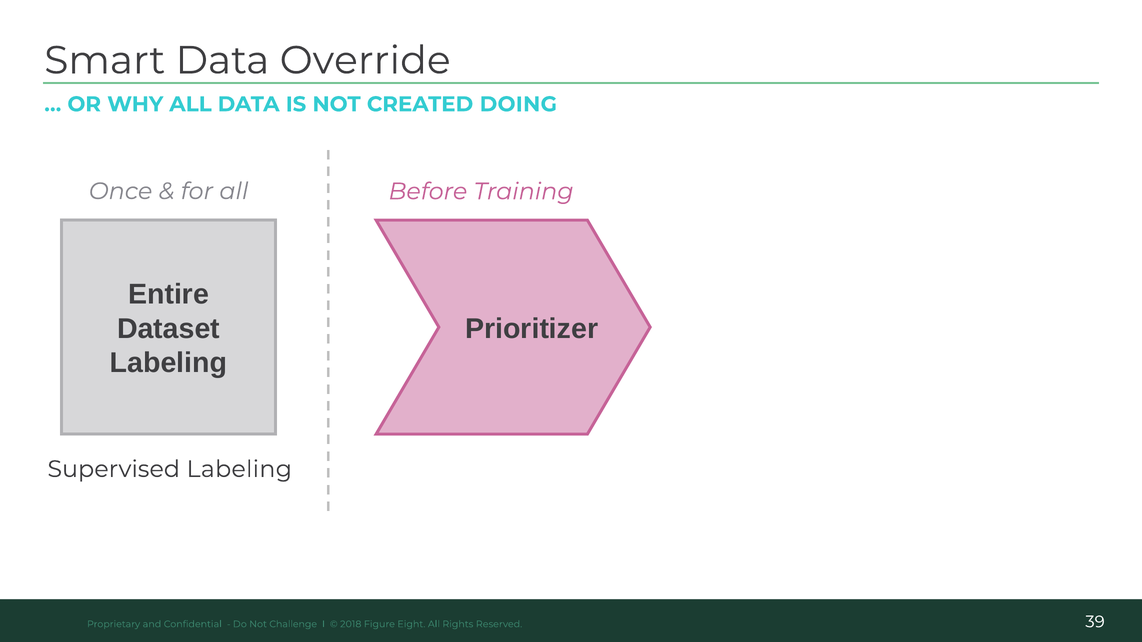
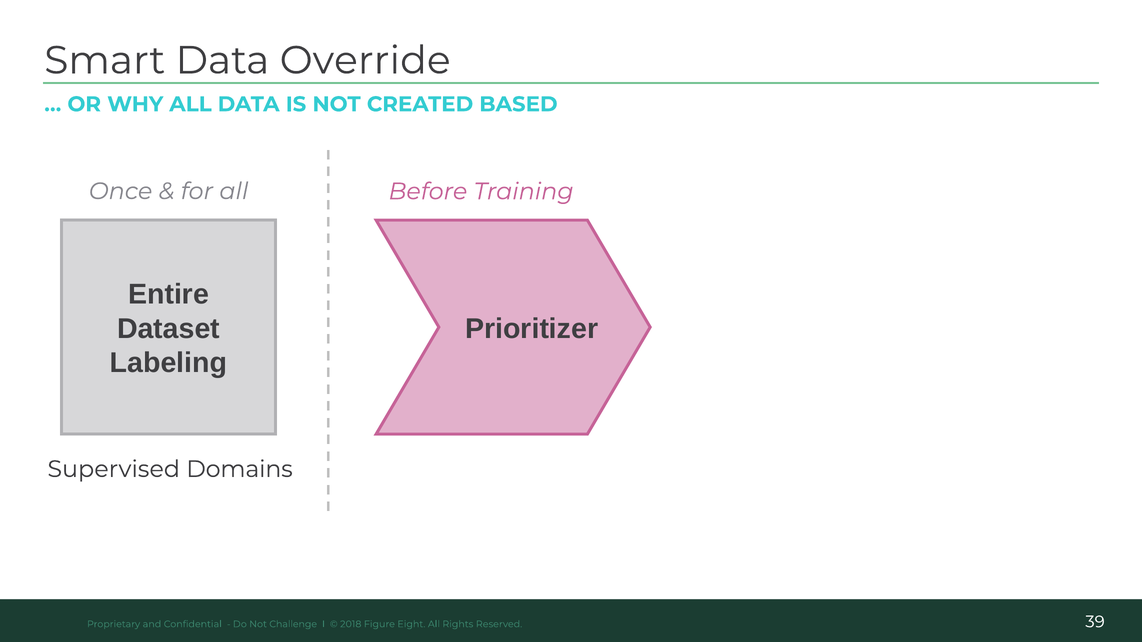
DOING: DOING -> BASED (518, 104)
Supervised Labeling: Labeling -> Domains (239, 469)
